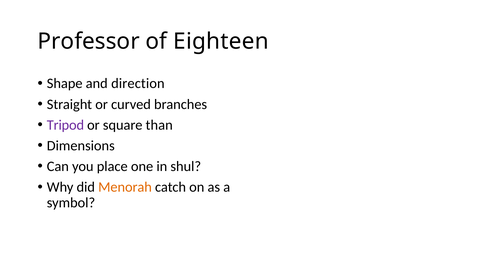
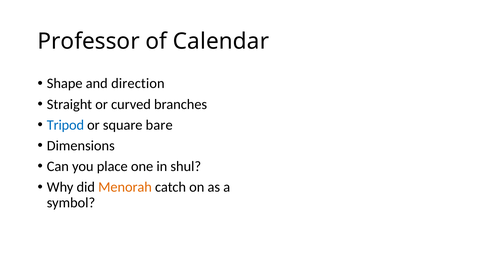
Eighteen: Eighteen -> Calendar (221, 41)
Tripod colour: purple -> blue (65, 125)
than: than -> bare (159, 125)
